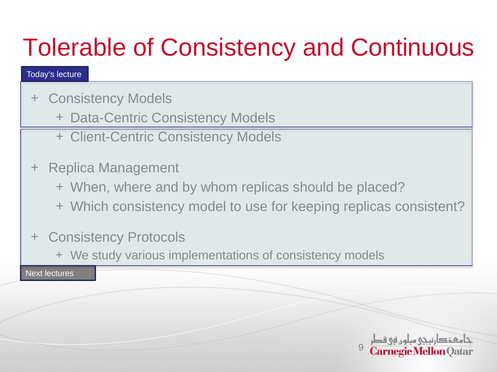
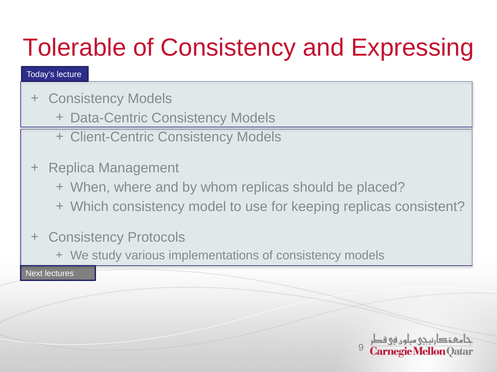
Continuous: Continuous -> Expressing (412, 48)
